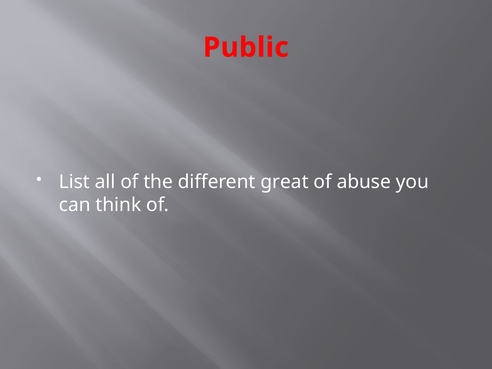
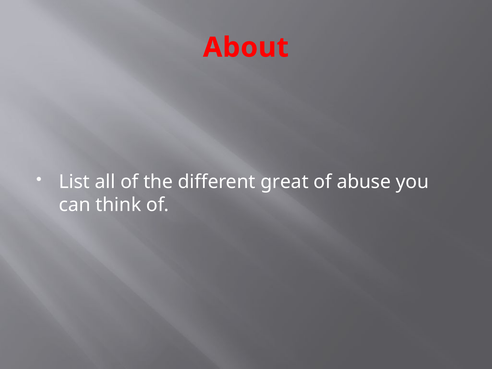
Public: Public -> About (246, 47)
